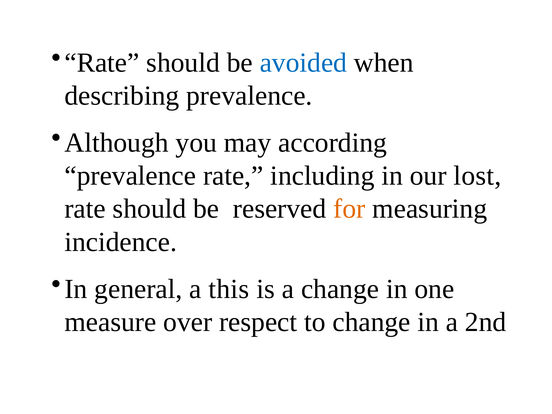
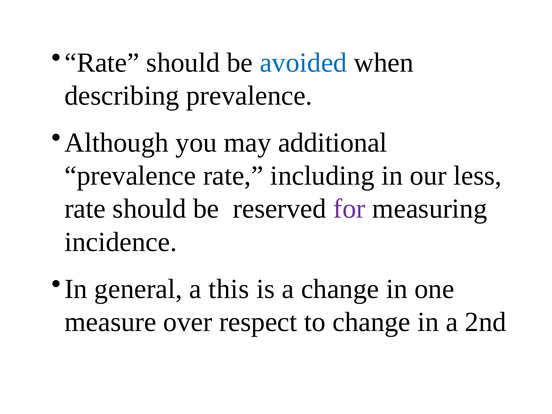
according: according -> additional (333, 143)
lost: lost -> less (478, 176)
for colour: orange -> purple (349, 209)
